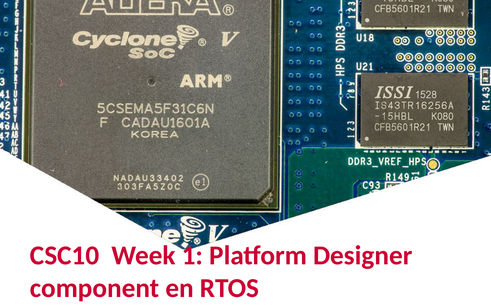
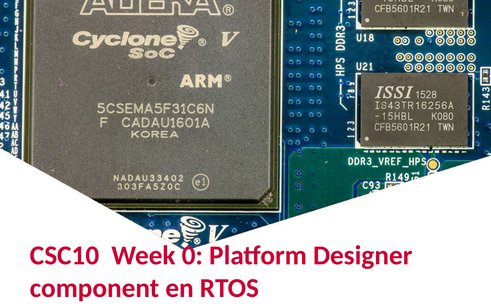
1: 1 -> 0 (192, 255)
